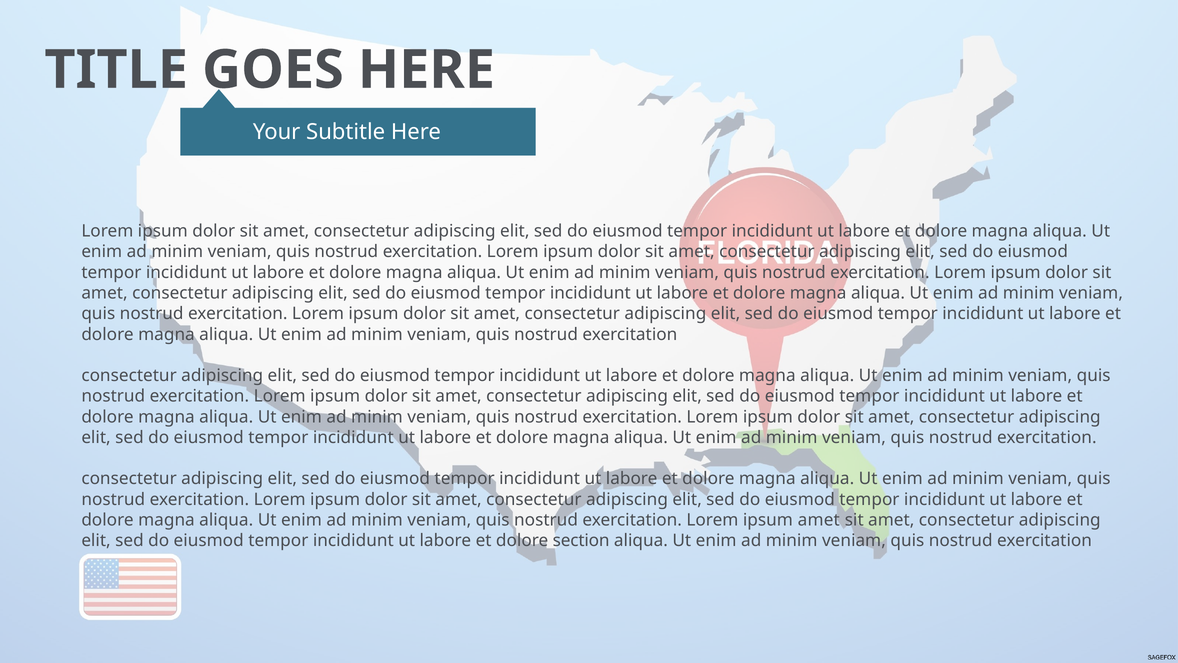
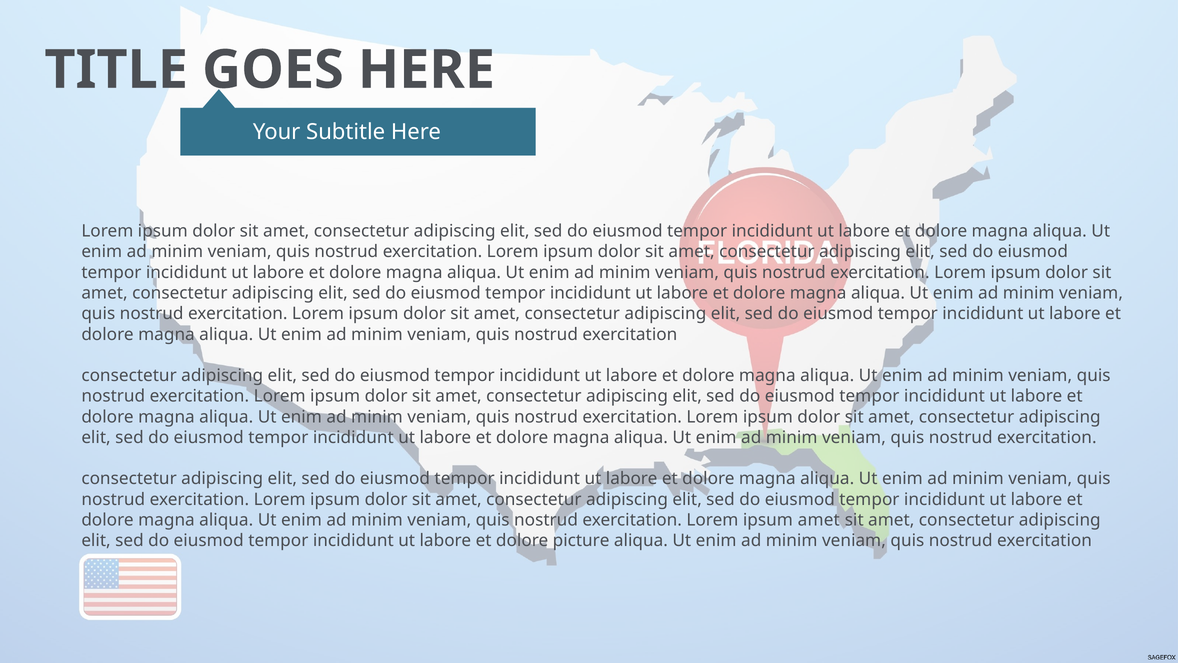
section: section -> picture (581, 540)
